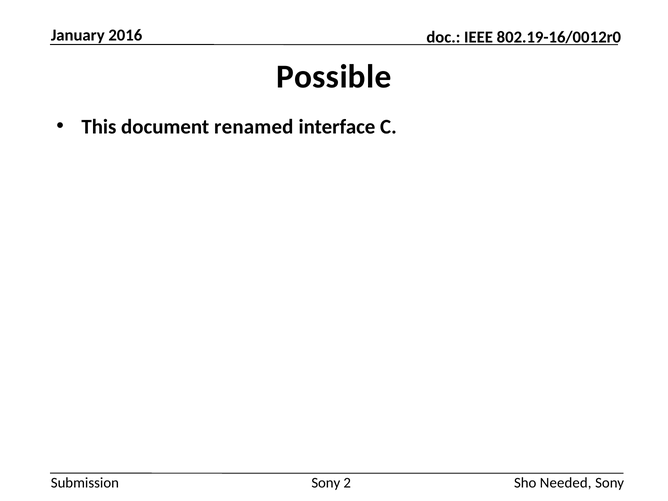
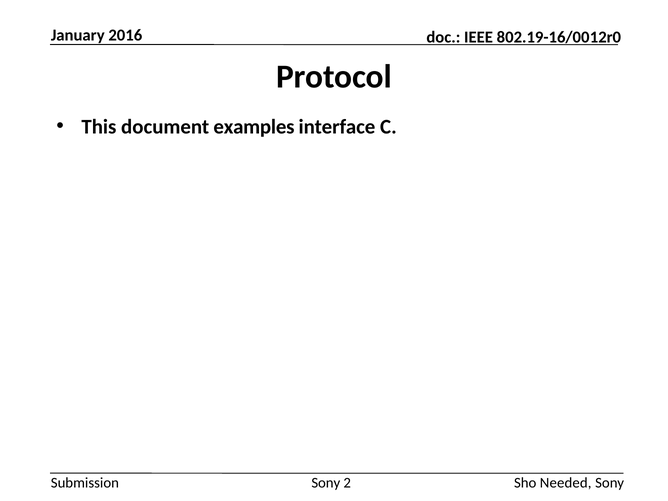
Possible: Possible -> Protocol (334, 77)
renamed: renamed -> examples (254, 127)
